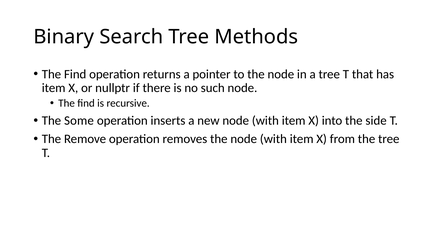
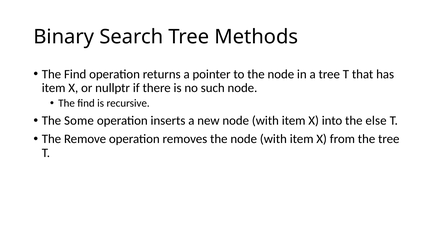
side: side -> else (376, 121)
